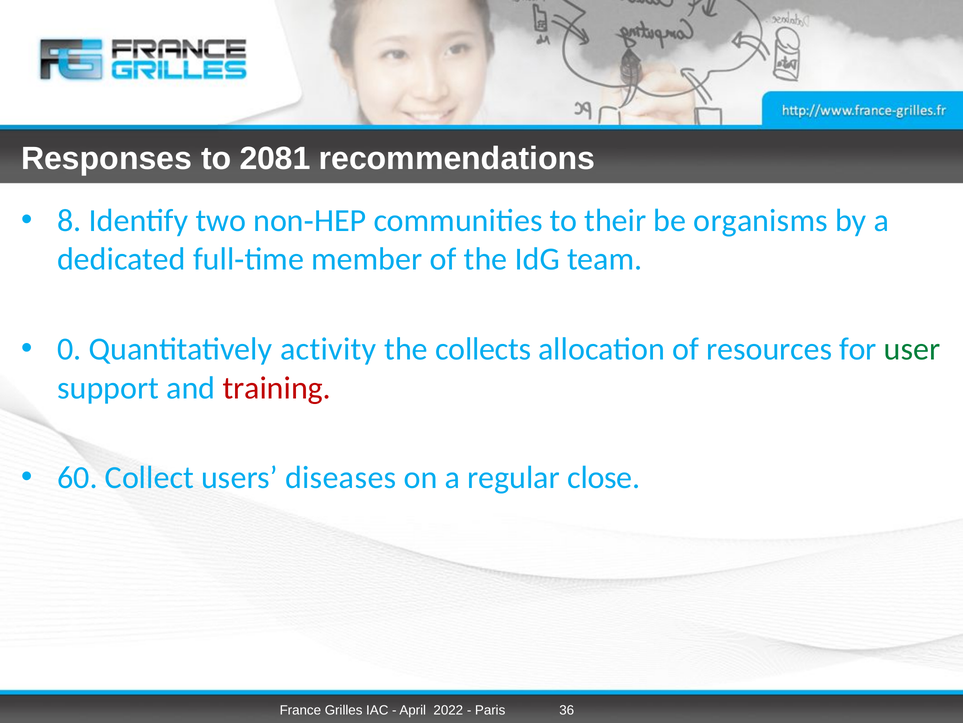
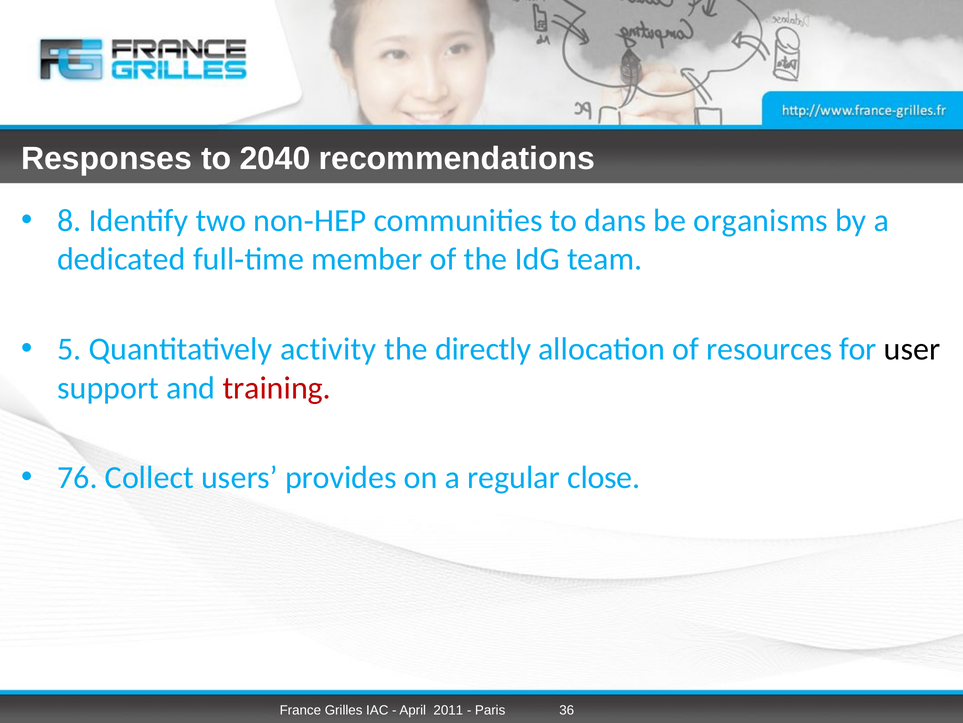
2081: 2081 -> 2040 (275, 159)
their: their -> dans (615, 221)
0: 0 -> 5 (69, 349)
collects: collects -> directly (483, 349)
user colour: green -> black (912, 349)
60: 60 -> 76 (77, 477)
diseases: diseases -> provides (341, 477)
2022: 2022 -> 2011 (448, 709)
